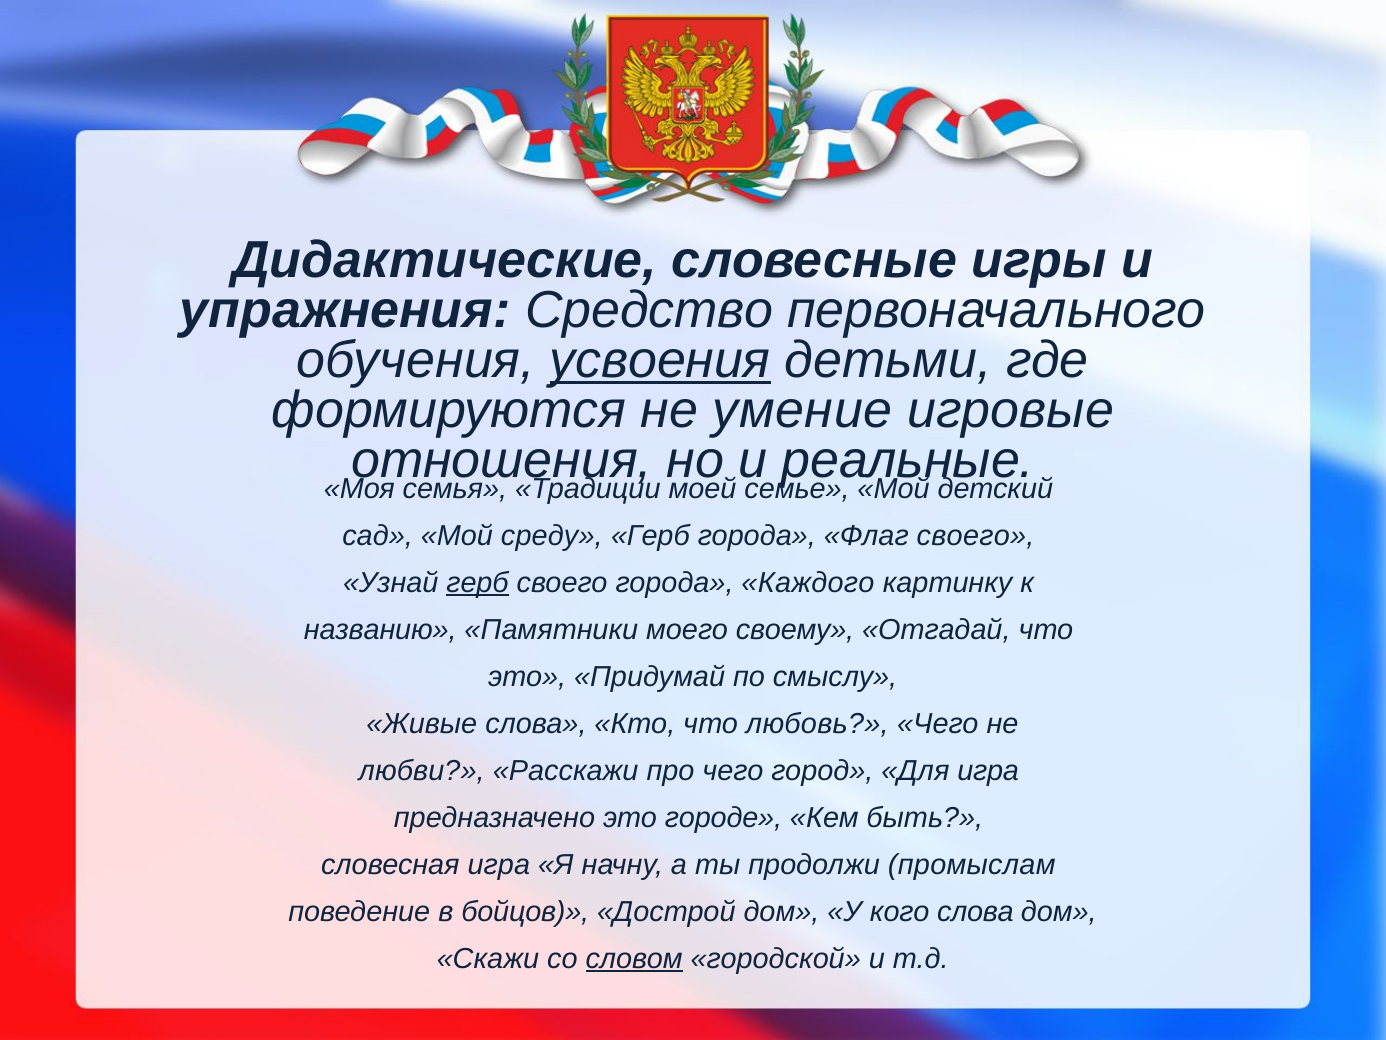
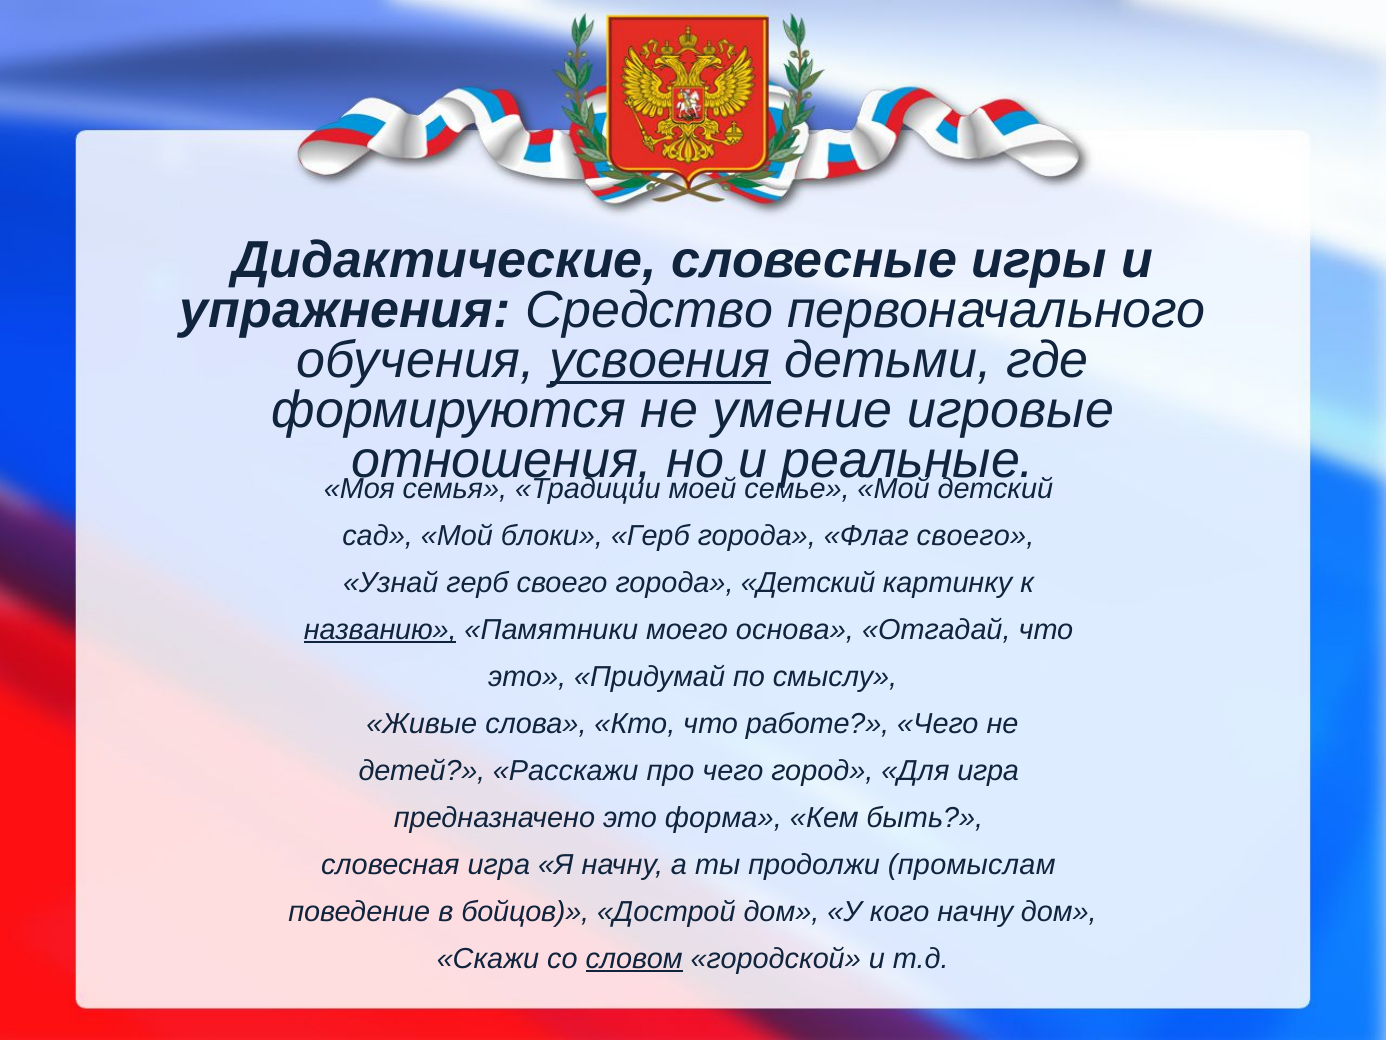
среду: среду -> блоки (552, 535)
герб underline: present -> none (478, 582)
города Каждого: Каждого -> Детский (808, 582)
названию underline: none -> present (380, 629)
своему: своему -> основа (795, 629)
любовь: любовь -> работе (818, 723)
любви: любви -> детей (422, 770)
городе: городе -> форма (723, 817)
кого слова: слова -> начну (975, 911)
